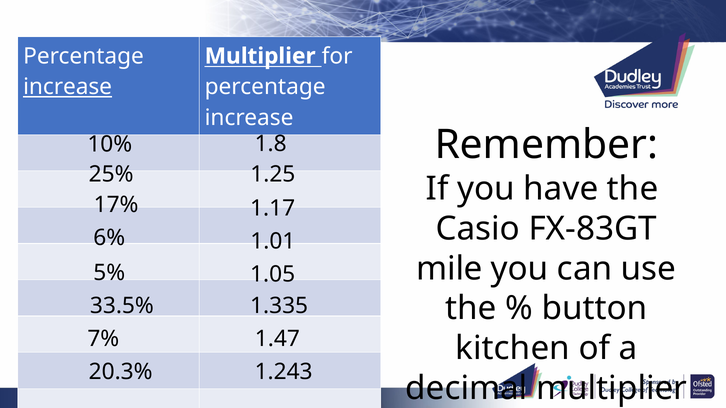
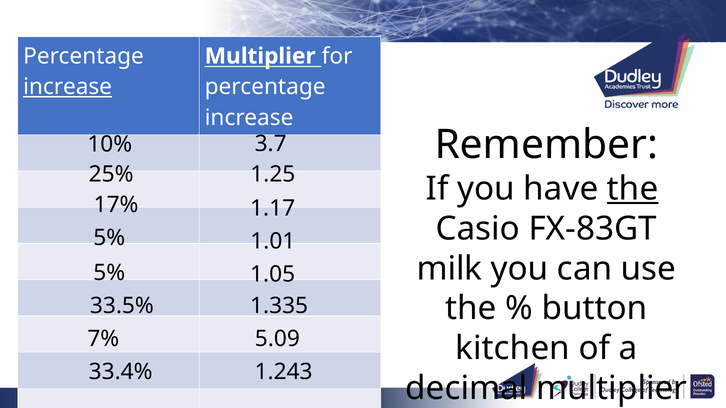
1.8: 1.8 -> 3.7 (271, 144)
the underline: none -> present (633, 189)
6%: 6% -> 5% (109, 238)
mile: mile -> milk (449, 269)
1.47: 1.47 -> 5.09 (277, 339)
20.3%: 20.3% -> 33.4% (121, 372)
